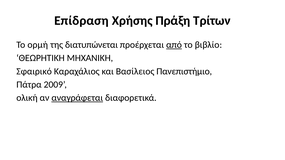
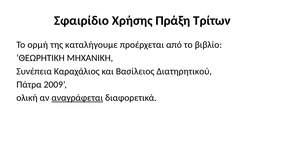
Επίδραση: Επίδραση -> Σφαιρίδιο (82, 21)
διατυπώνεται: διατυπώνεται -> καταλήγουμε (91, 45)
από underline: present -> none (174, 45)
Σφαιρικό: Σφαιρικό -> Συνέπεια (34, 71)
Πανεπιστήμιο: Πανεπιστήμιο -> Διατηρητικού (184, 71)
